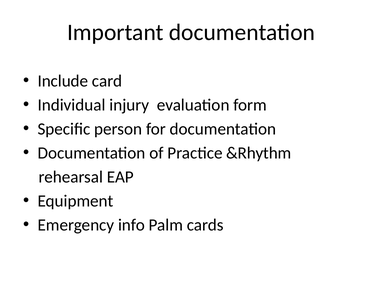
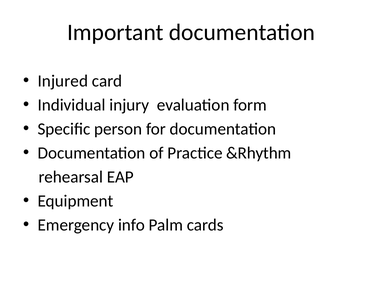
Include: Include -> Injured (63, 81)
